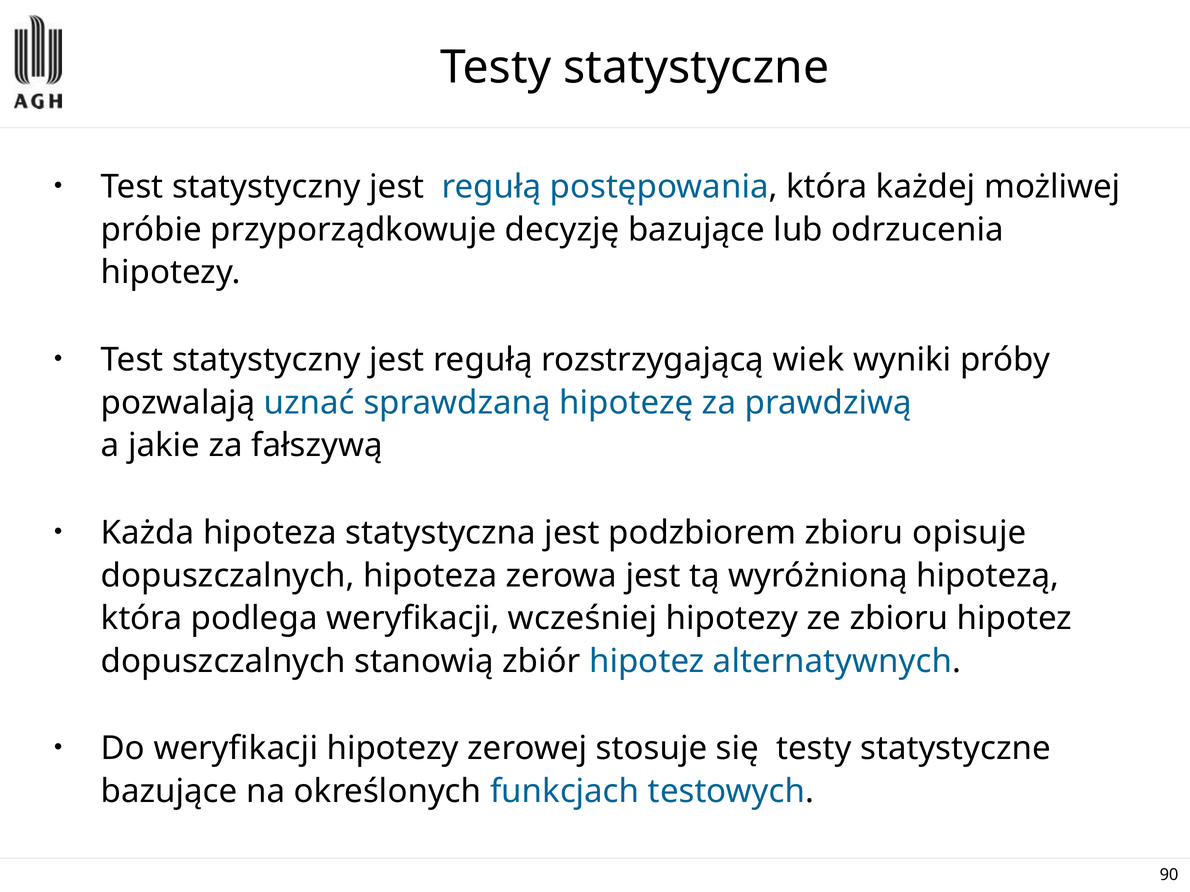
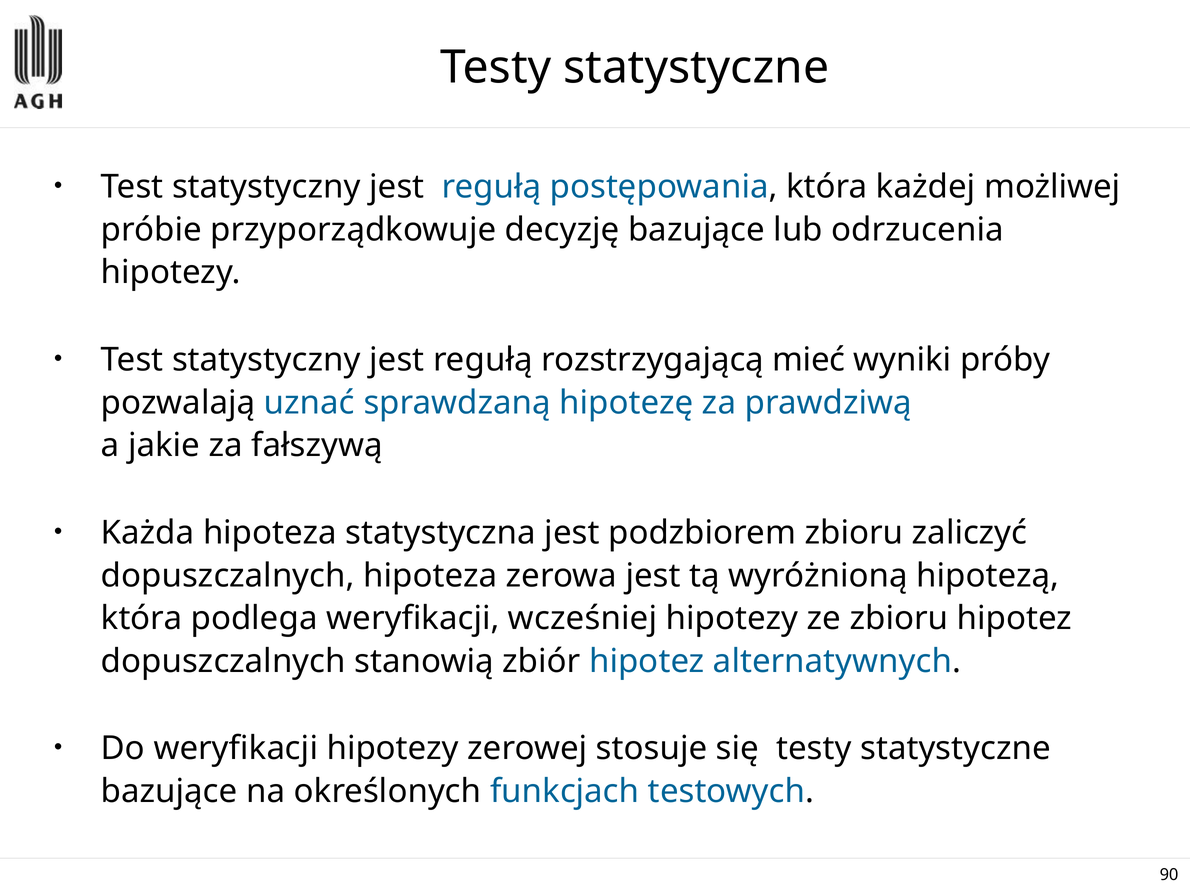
wiek: wiek -> mieć (809, 360)
opisuje: opisuje -> zaliczyć (970, 533)
